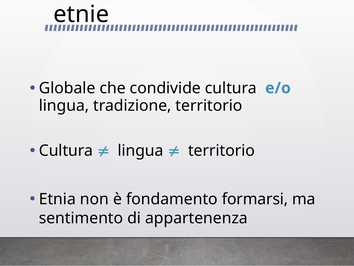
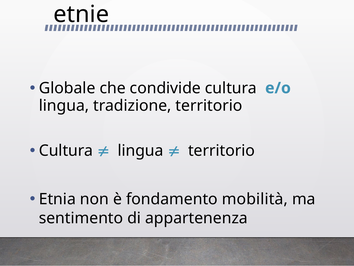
formarsi: formarsi -> mobilità (255, 199)
